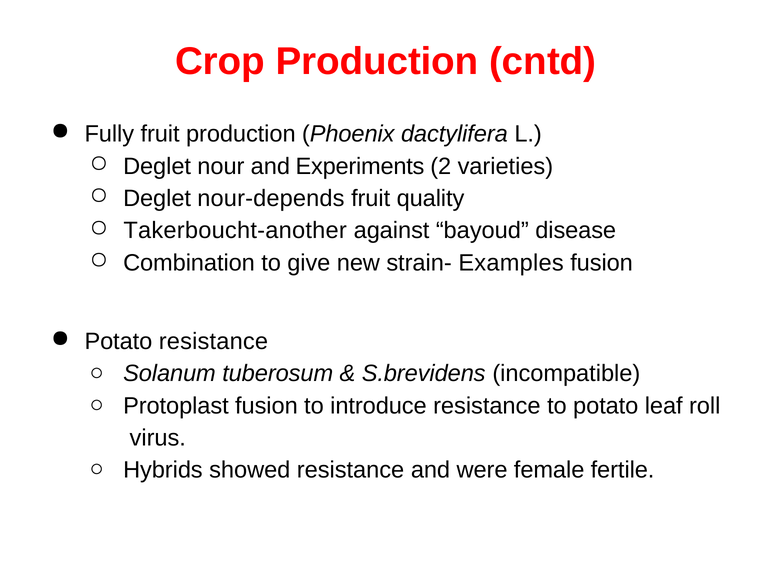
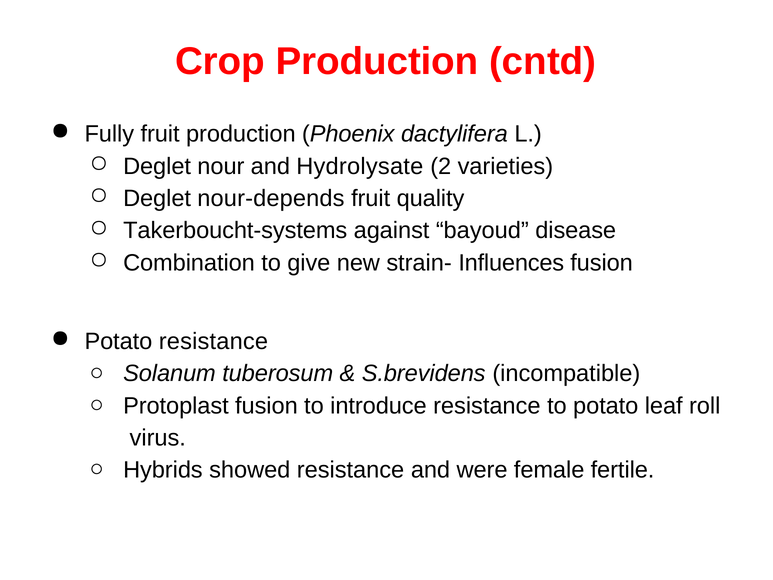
Experiments: Experiments -> Hydrolysate (360, 166)
Takerboucht-another: Takerboucht-another -> Takerboucht-systems (235, 231)
Examples: Examples -> Influences (511, 263)
